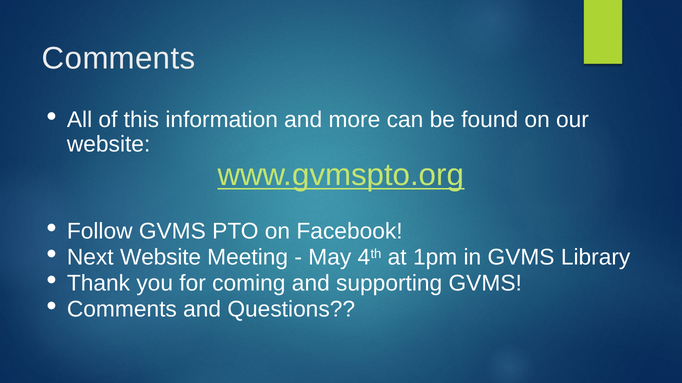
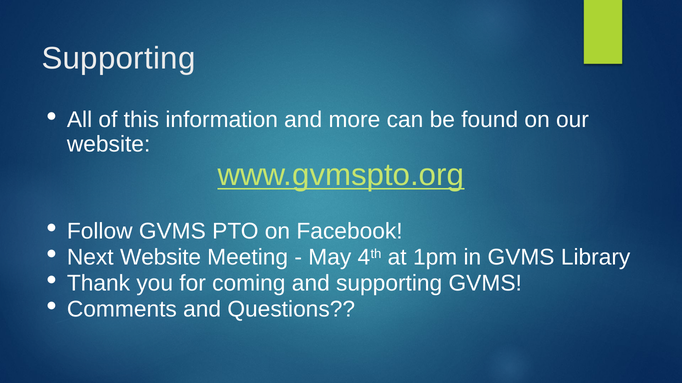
Comments: Comments -> Supporting (119, 59)
